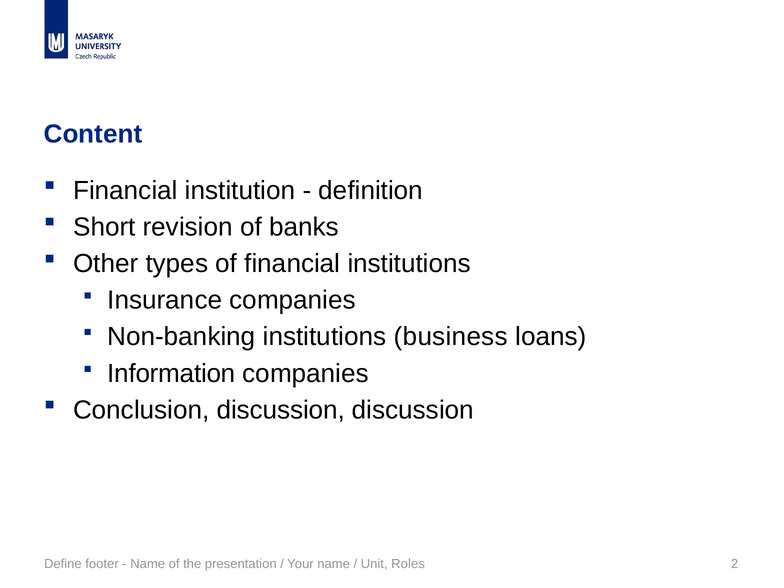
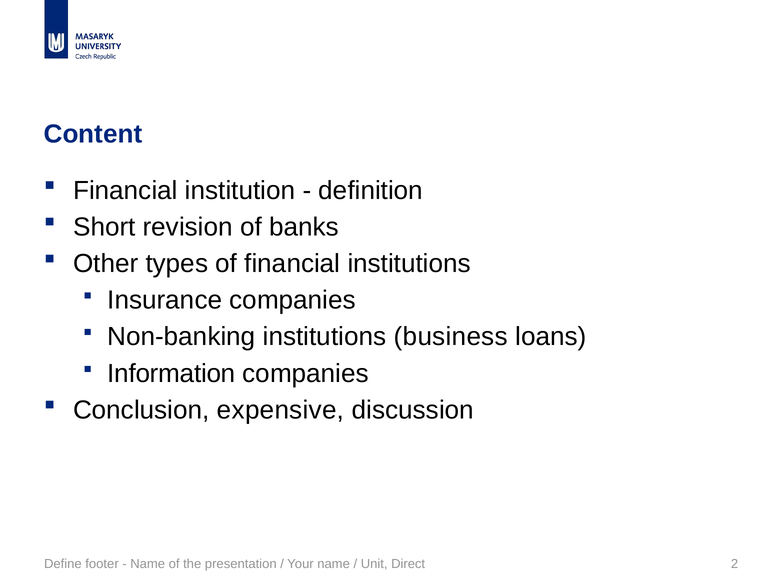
Conclusion discussion: discussion -> expensive (281, 410)
Roles: Roles -> Direct (408, 564)
